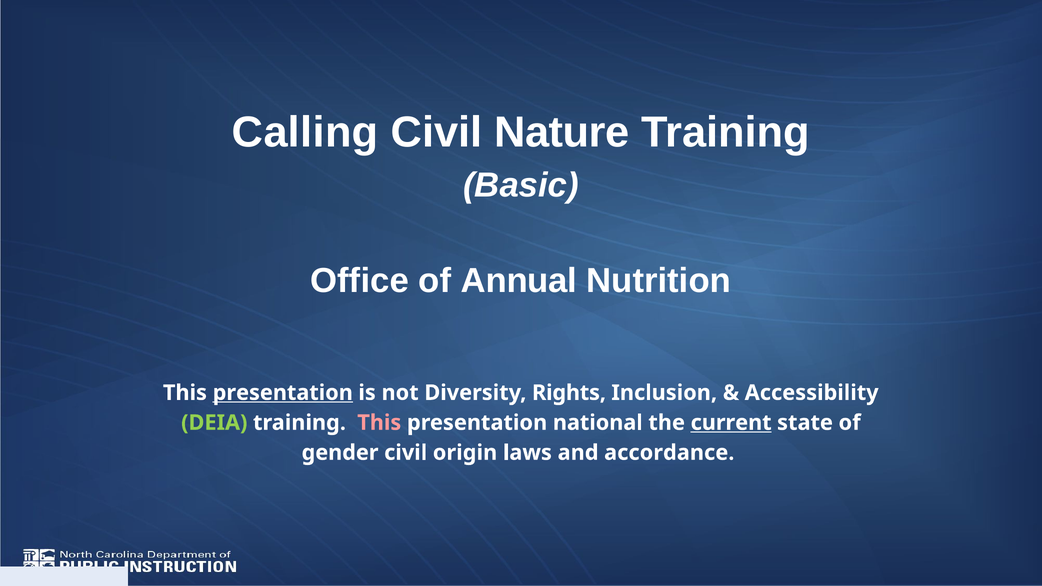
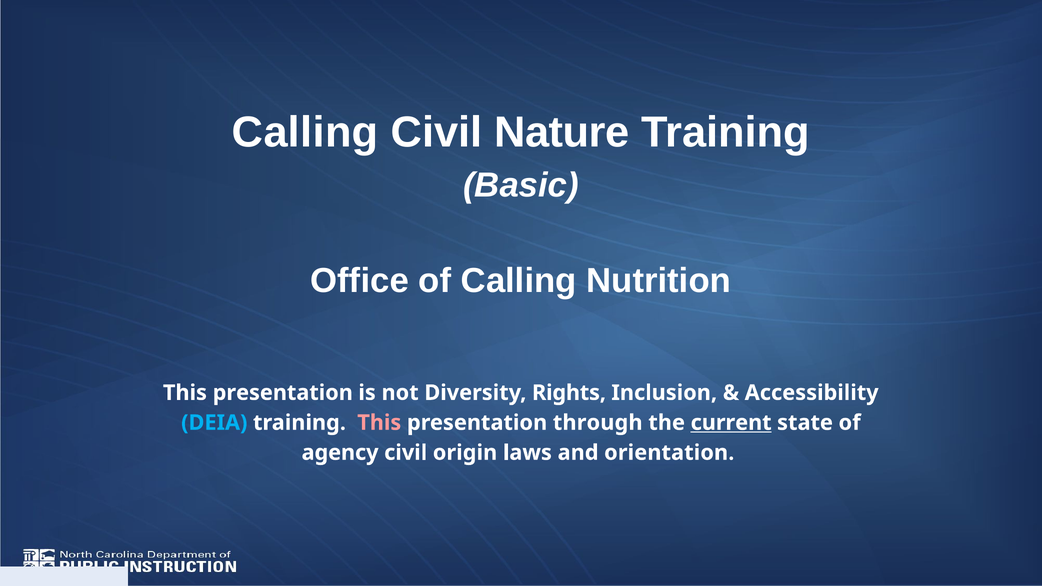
of Annual: Annual -> Calling (519, 281)
presentation underline: present -> none (283, 393)
DEIA colour: light green -> light blue (214, 423)
national: national -> through (598, 423)
gender: gender -> agency (340, 453)
accordance: accordance -> orientation (669, 453)
